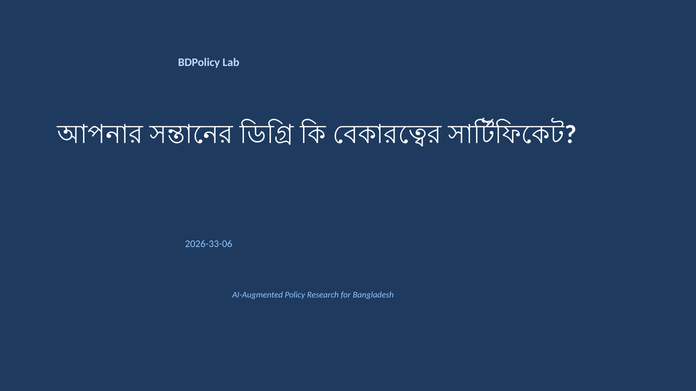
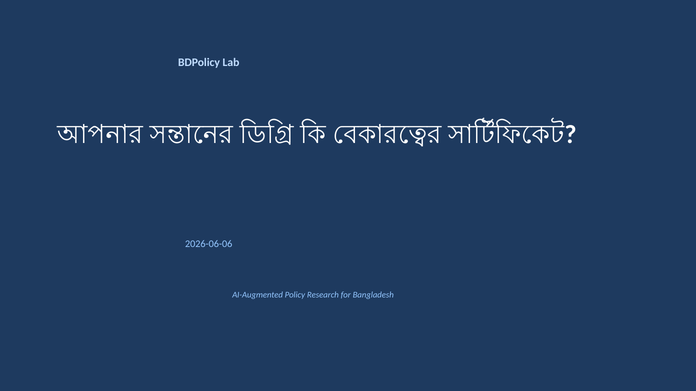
2026-33-06: 2026-33-06 -> 2026-06-06 (209, 244)
